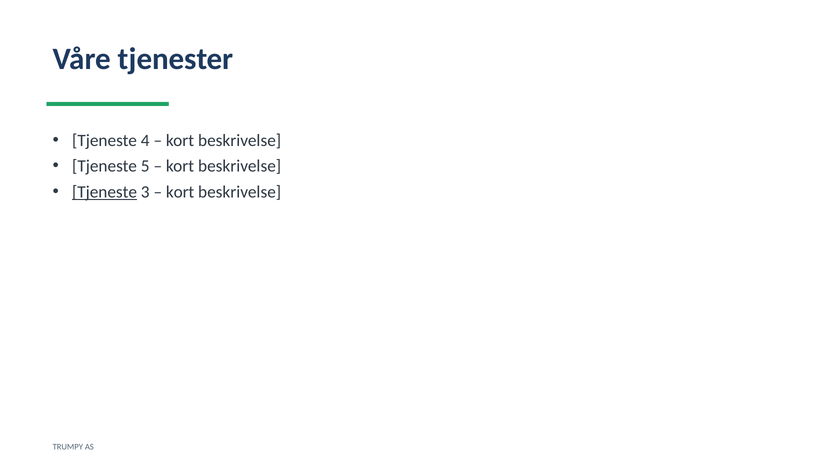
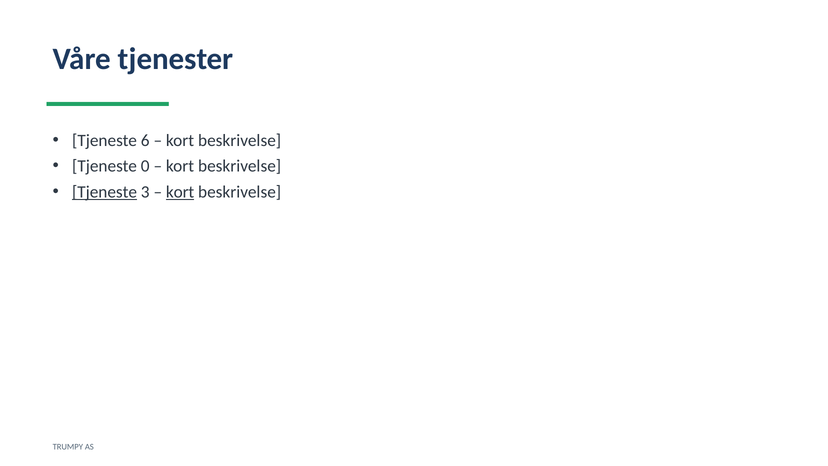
4: 4 -> 6 (145, 140)
5: 5 -> 0 (145, 166)
kort underline: none -> present (180, 192)
